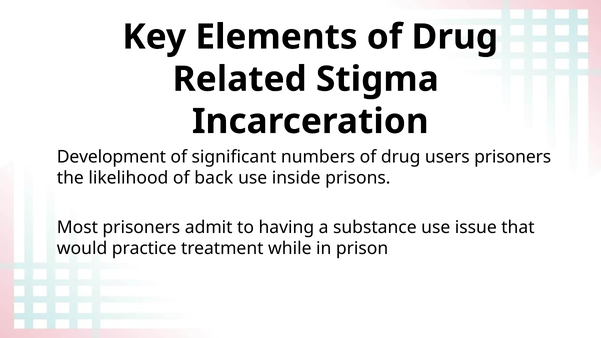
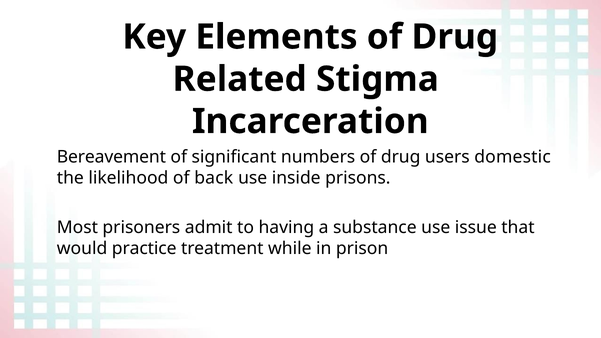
Development: Development -> Bereavement (111, 157)
users prisoners: prisoners -> domestic (513, 157)
